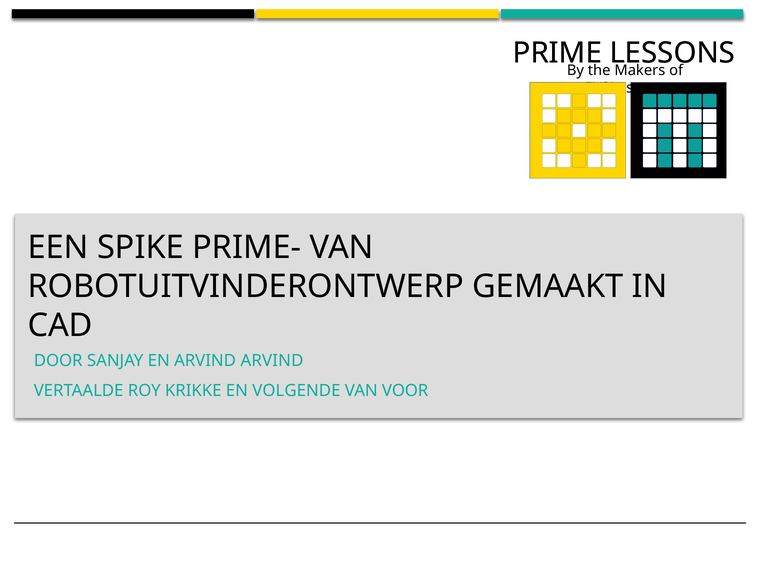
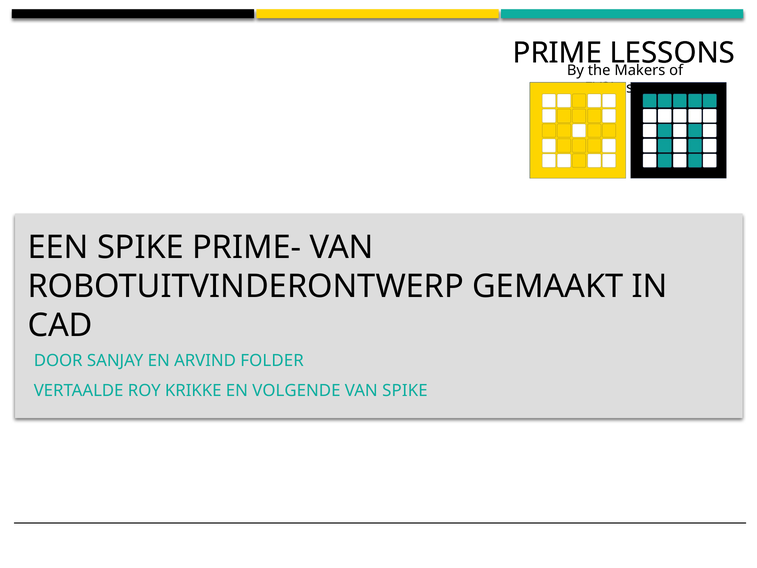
ARVIND ARVIND: ARVIND -> FOLDER (272, 361)
VAN VOOR: VOOR -> SPIKE (405, 391)
